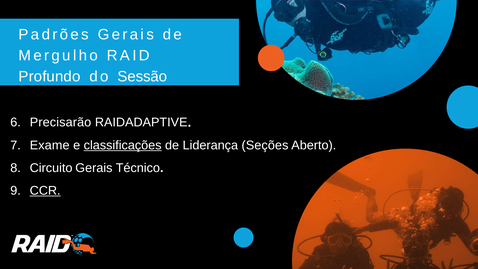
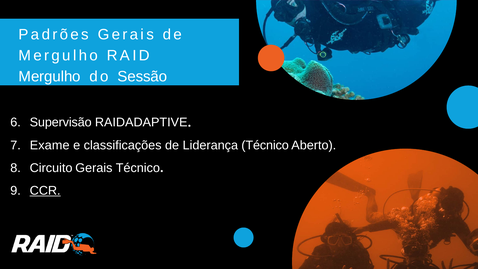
Profundo: Profundo -> Mergulho (50, 76)
Precisarão: Precisarão -> Supervisão (61, 122)
classificações underline: present -> none (123, 145)
Liderança Seções: Seções -> Técnico (265, 145)
